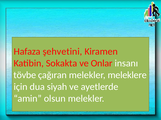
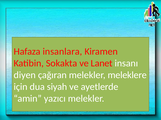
şehvetini: şehvetini -> insanlara (62, 52)
Onlar: Onlar -> Lanet (102, 64)
tövbe: tövbe -> diyen (25, 75)
olsun: olsun -> yazıcı (55, 99)
